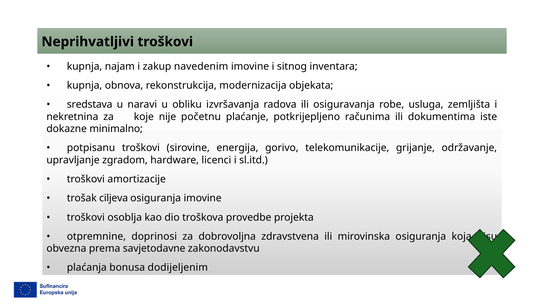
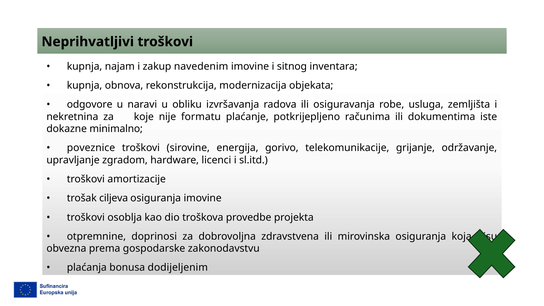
sredstava: sredstava -> odgovore (90, 104)
početnu: početnu -> formatu (201, 117)
potpisanu: potpisanu -> poveznice (91, 148)
savjetodavne: savjetodavne -> gospodarske (154, 249)
